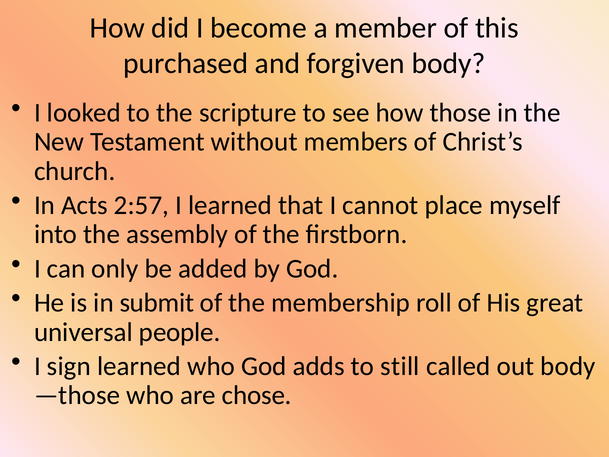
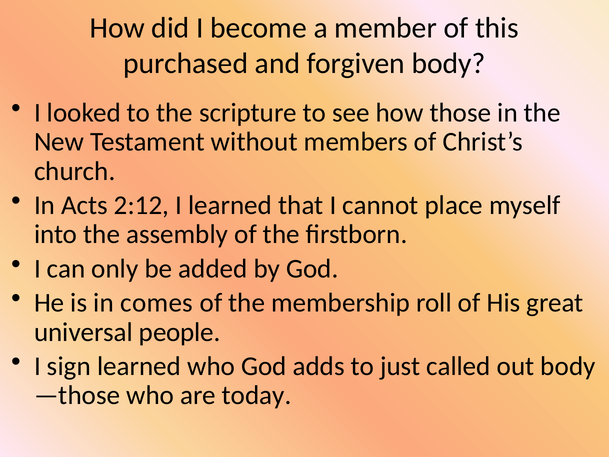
2:57: 2:57 -> 2:12 (142, 205)
submit: submit -> comes (157, 303)
still: still -> just (400, 366)
chose: chose -> today (257, 395)
